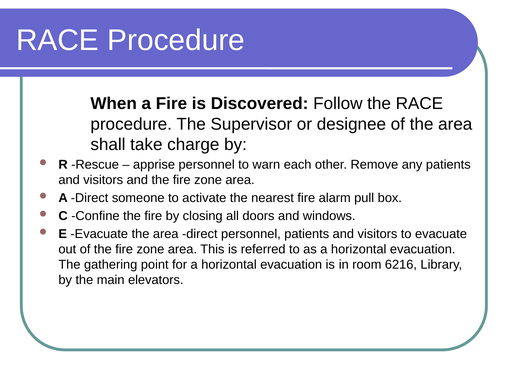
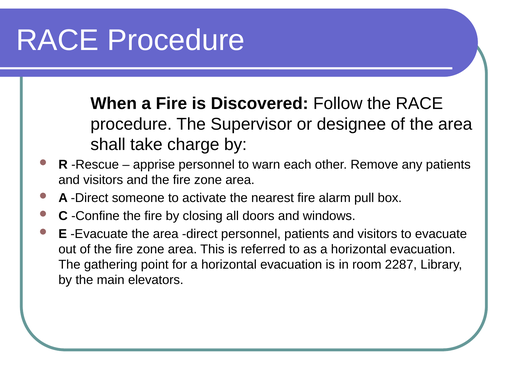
6216: 6216 -> 2287 (401, 265)
